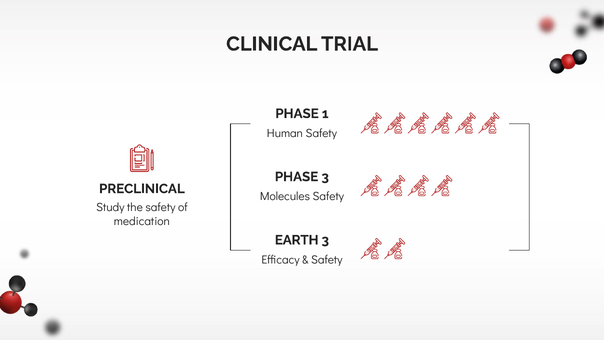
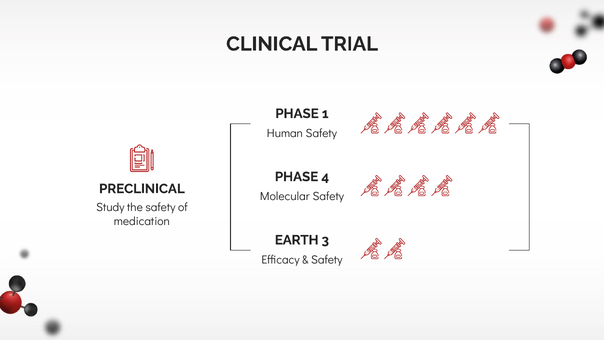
PHASE 3: 3 -> 4 (325, 177)
Molecules: Molecules -> Molecular (285, 196)
